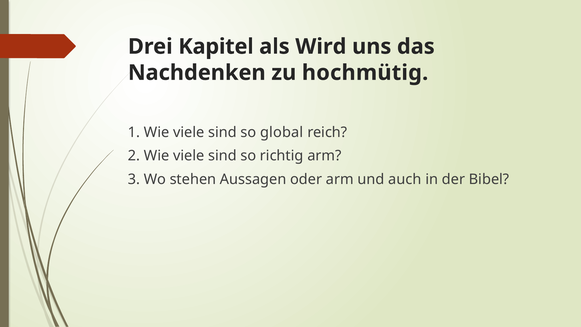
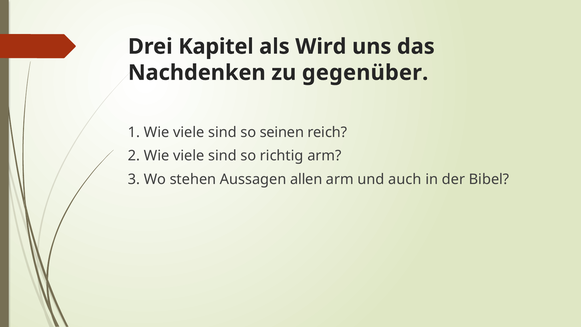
hochmütig: hochmütig -> gegenüber (365, 73)
global: global -> seinen (282, 132)
oder: oder -> allen (306, 179)
